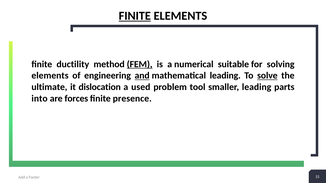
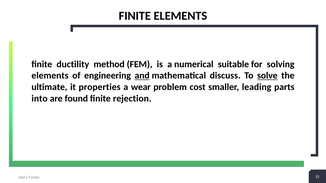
FINITE underline: present -> none (135, 16)
FEM underline: present -> none (140, 64)
mathematical leading: leading -> discuss (225, 76)
dislocation: dislocation -> properties (100, 87)
used: used -> wear (141, 87)
tool: tool -> cost (198, 87)
forces: forces -> found (76, 99)
presence: presence -> rejection (132, 99)
